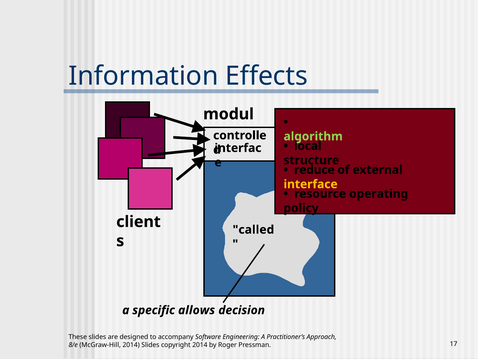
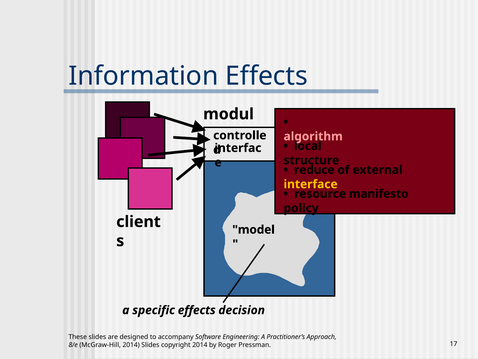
algorithm colour: light green -> pink (313, 136)
operating: operating -> manifesto (379, 194)
called: called -> model (254, 229)
specific allows: allows -> effects (197, 310)
